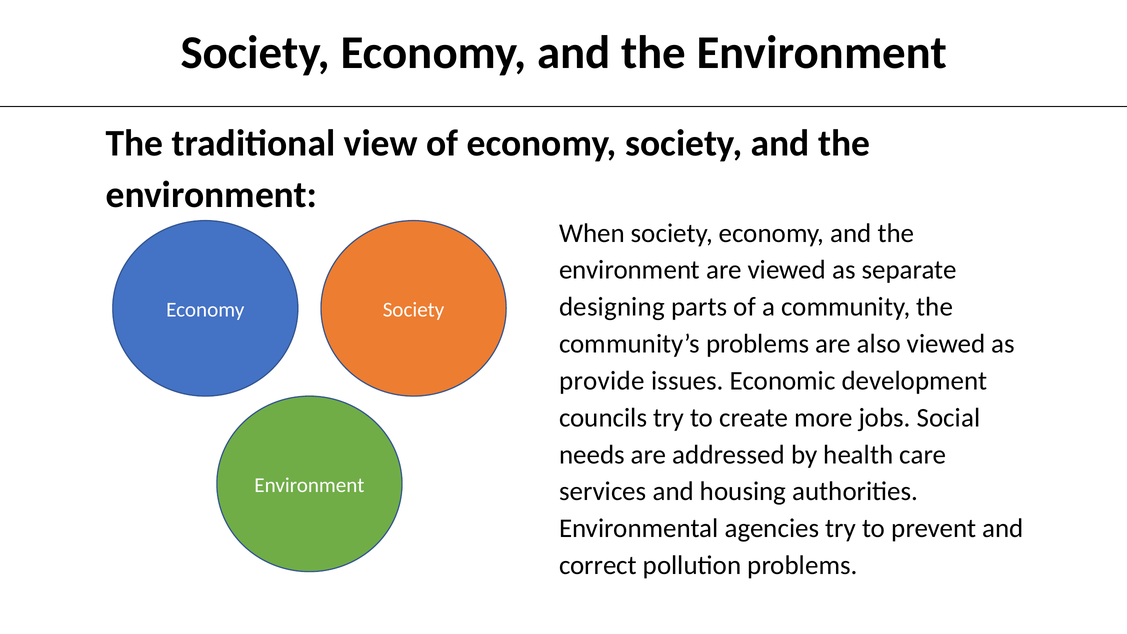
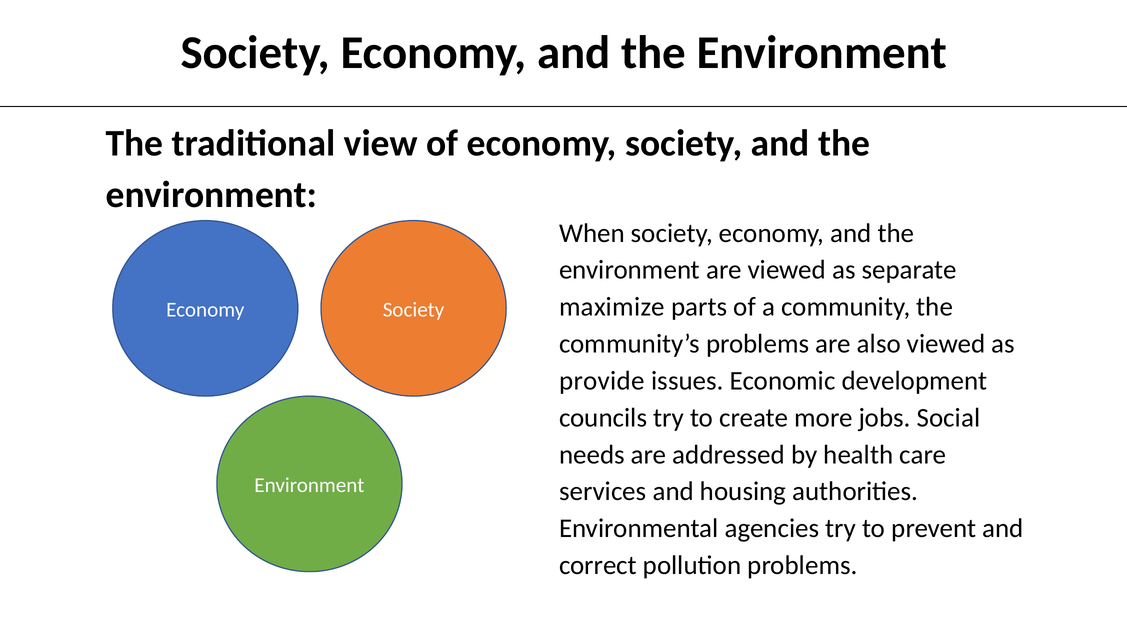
designing: designing -> maximize (612, 307)
